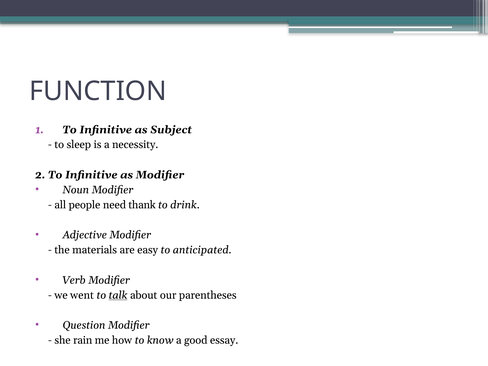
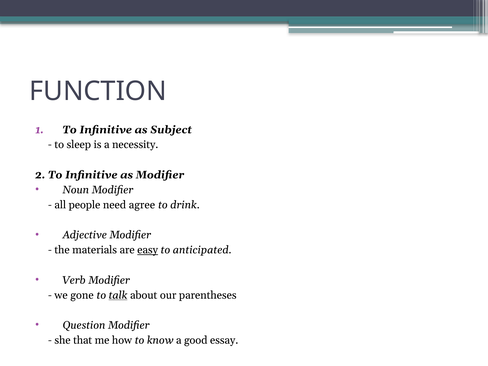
thank: thank -> agree (142, 205)
easy underline: none -> present (148, 250)
went: went -> gone (82, 295)
rain: rain -> that (83, 340)
